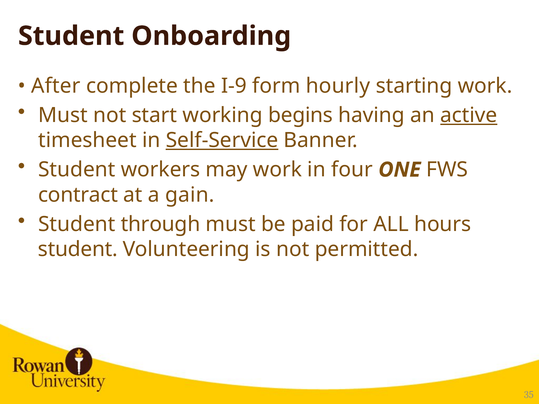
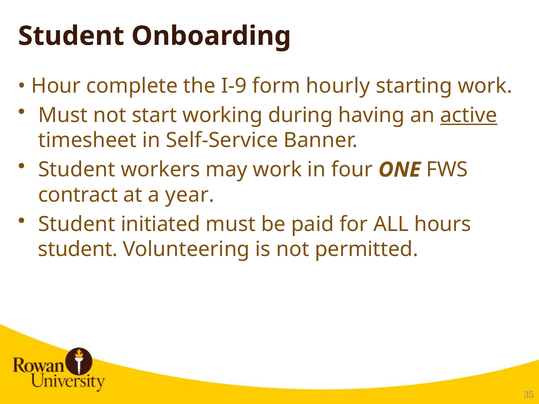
After: After -> Hour (56, 86)
begins: begins -> during (301, 115)
Self-Service underline: present -> none (222, 140)
gain: gain -> year (190, 195)
through: through -> initiated (161, 224)
